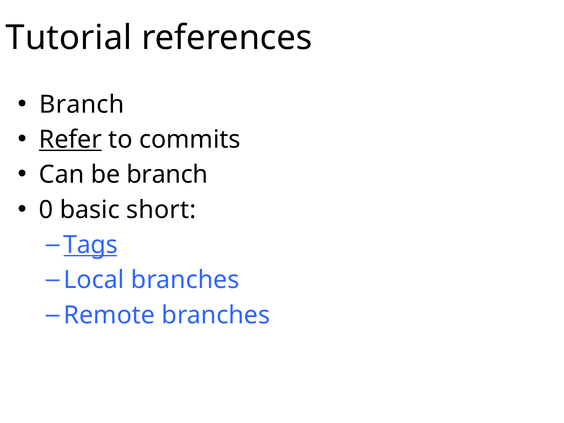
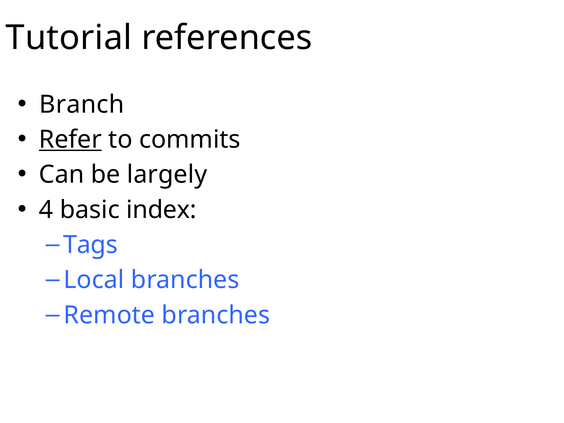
be branch: branch -> largely (167, 175)
0: 0 -> 4 (46, 210)
short: short -> index (161, 210)
Tags underline: present -> none (90, 245)
